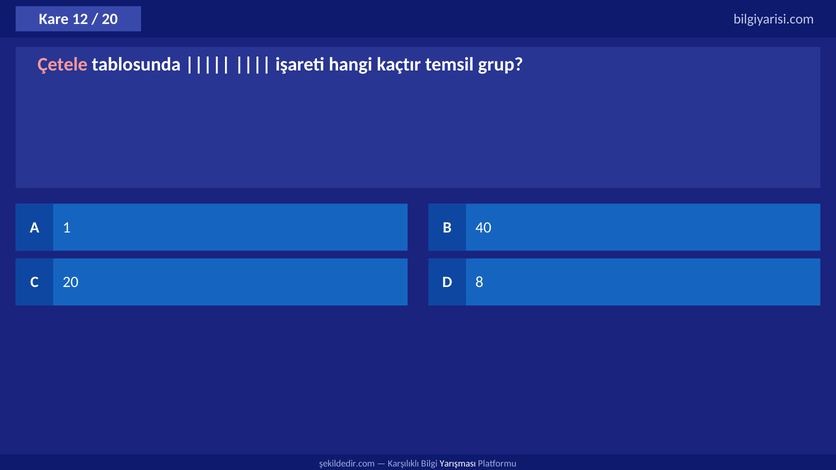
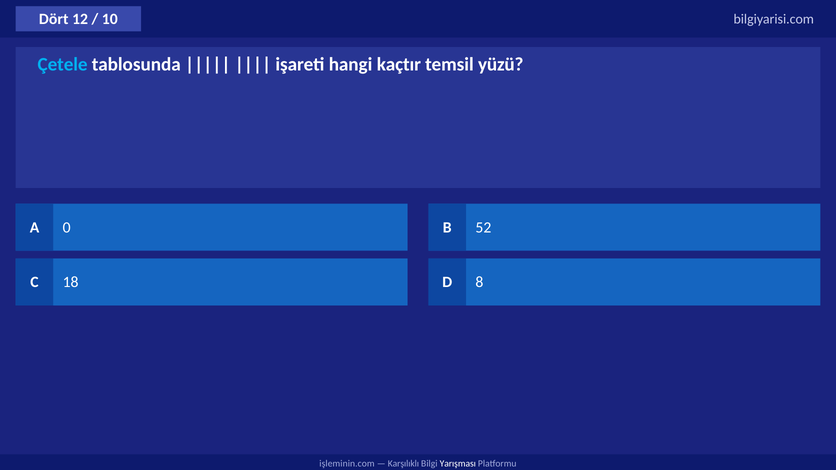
Kare: Kare -> Dört (54, 19)
20: 20 -> 10 (110, 19)
Çetele colour: pink -> light blue (63, 64)
grup: grup -> yüzü (501, 64)
1: 1 -> 0 (67, 228)
40: 40 -> 52 (483, 228)
C 20: 20 -> 18 (71, 282)
şekildedir.com: şekildedir.com -> işleminin.com (347, 464)
